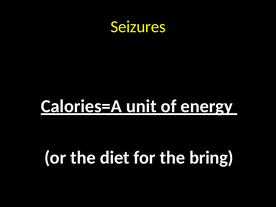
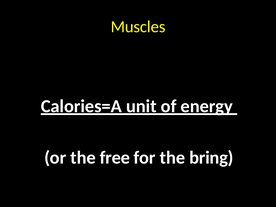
Seizures: Seizures -> Muscles (138, 27)
diet: diet -> free (115, 158)
